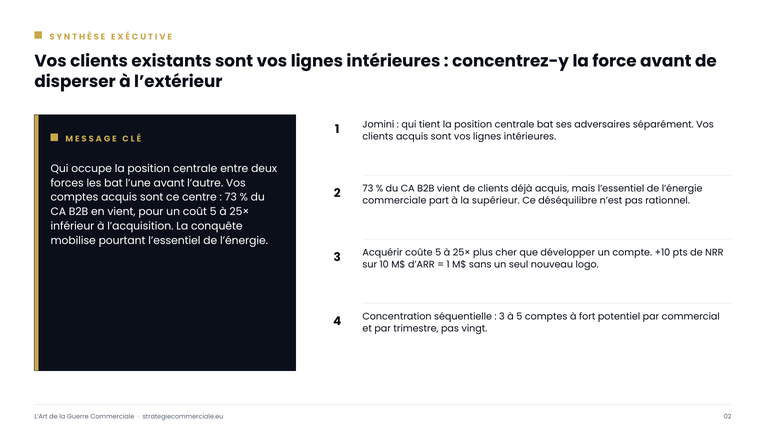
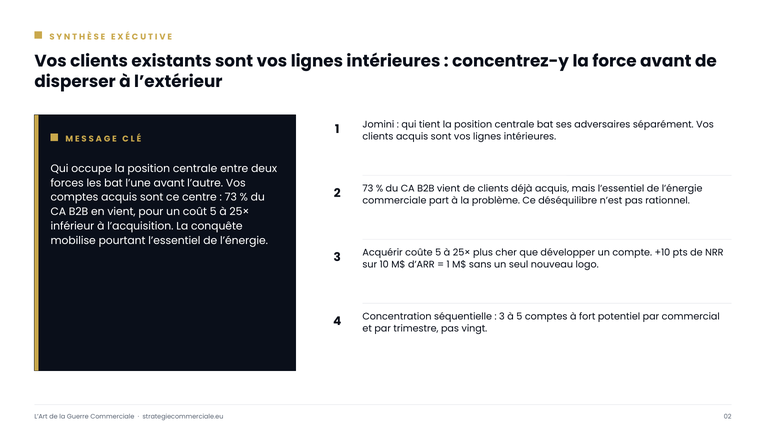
supérieur: supérieur -> problème (496, 200)
